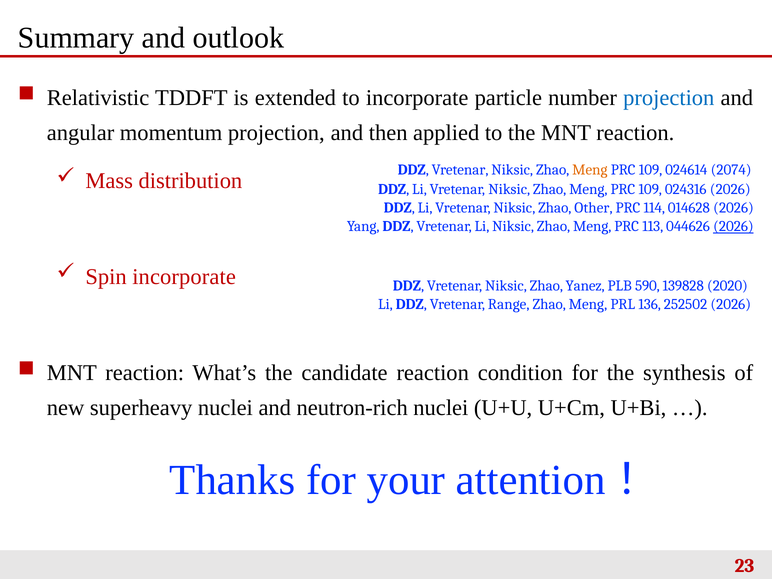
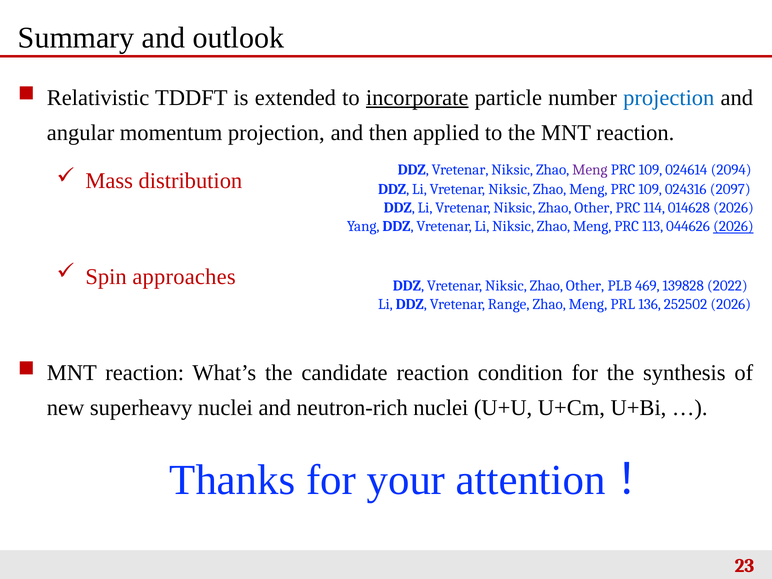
incorporate underline: none -> present (417, 98)
Meng colour: orange -> purple (590, 170)
2074: 2074 -> 2094 (731, 170)
024316 2026: 2026 -> 2097 (730, 189)
Spin incorporate: incorporate -> approaches (184, 277)
Yanez: Yanez -> Other (585, 286)
590: 590 -> 469 (647, 286)
2020: 2020 -> 2022 (727, 286)
